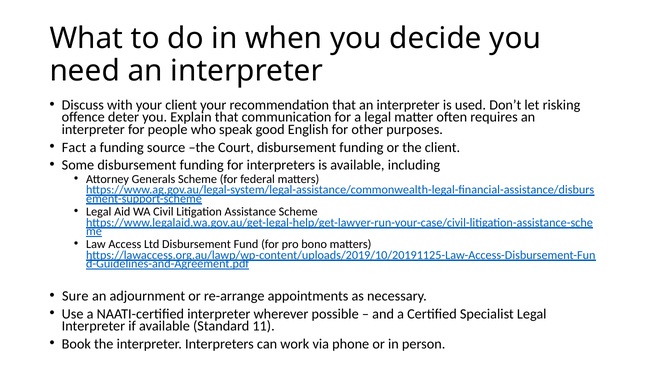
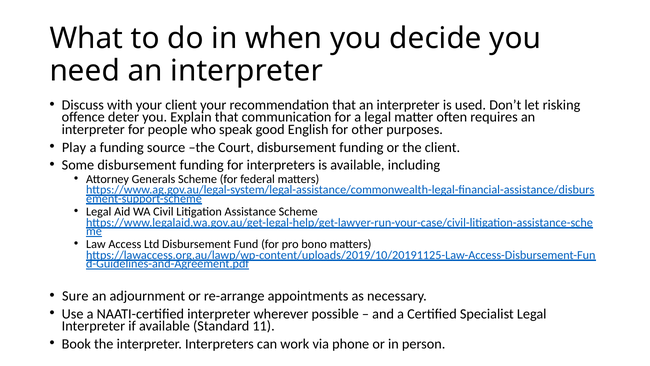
Fact: Fact -> Play (74, 147)
